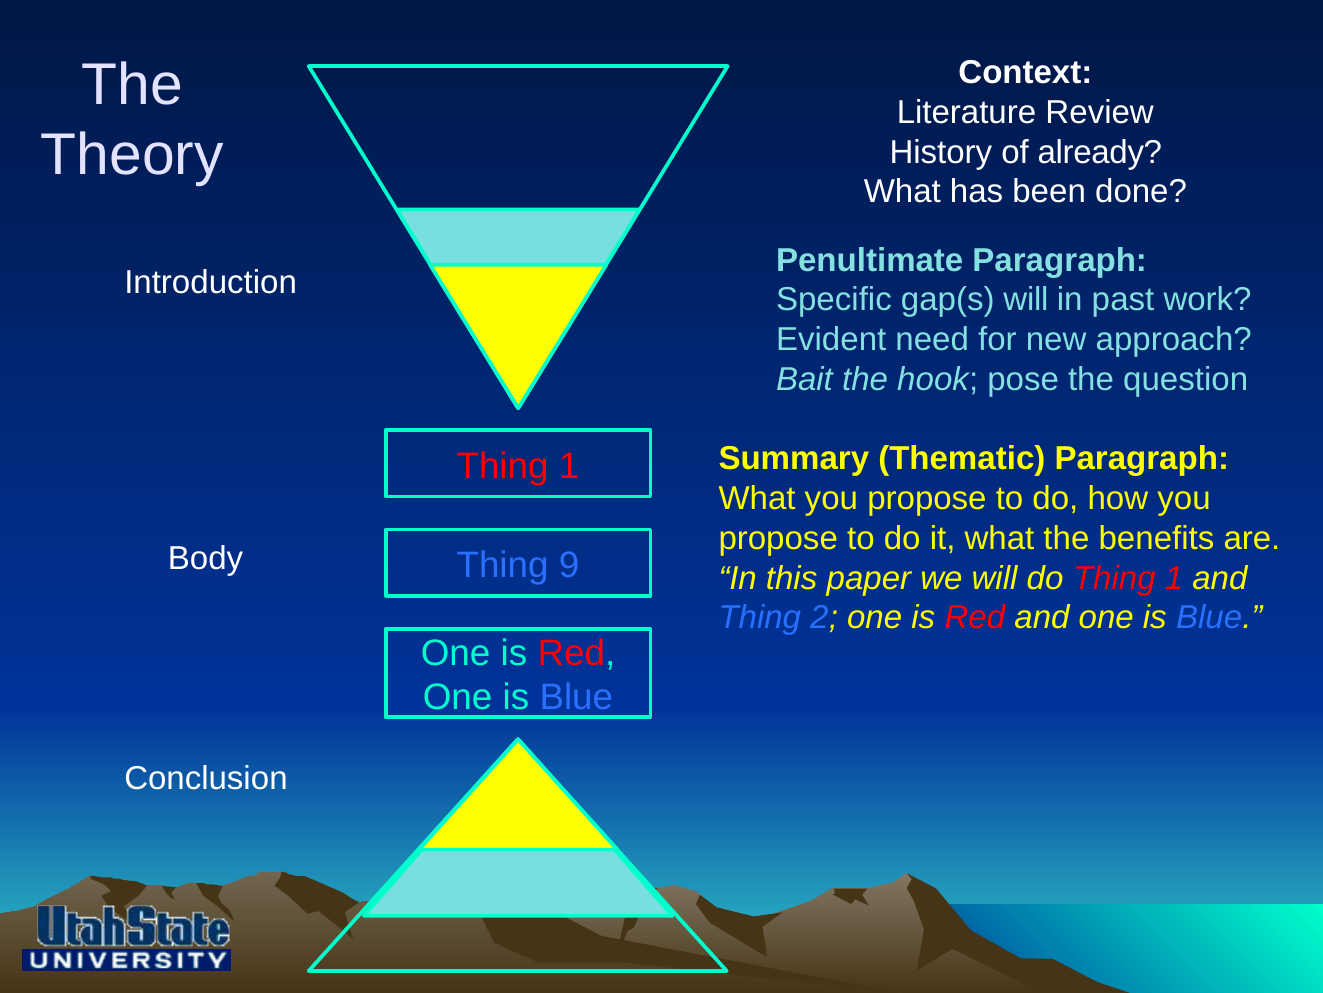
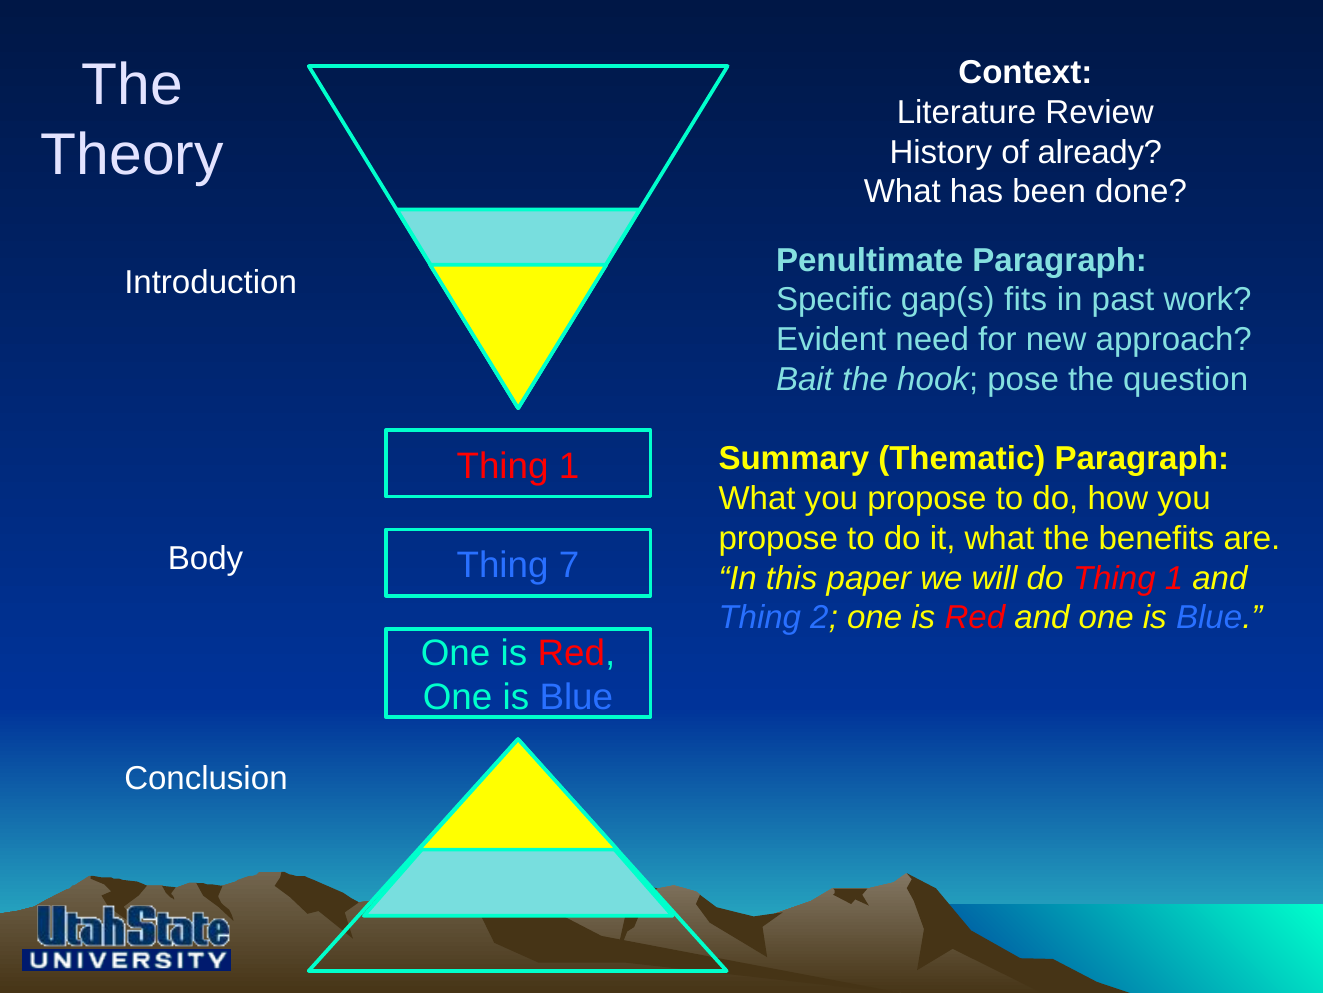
gap(s will: will -> fits (1026, 300)
9: 9 -> 7 (569, 565)
